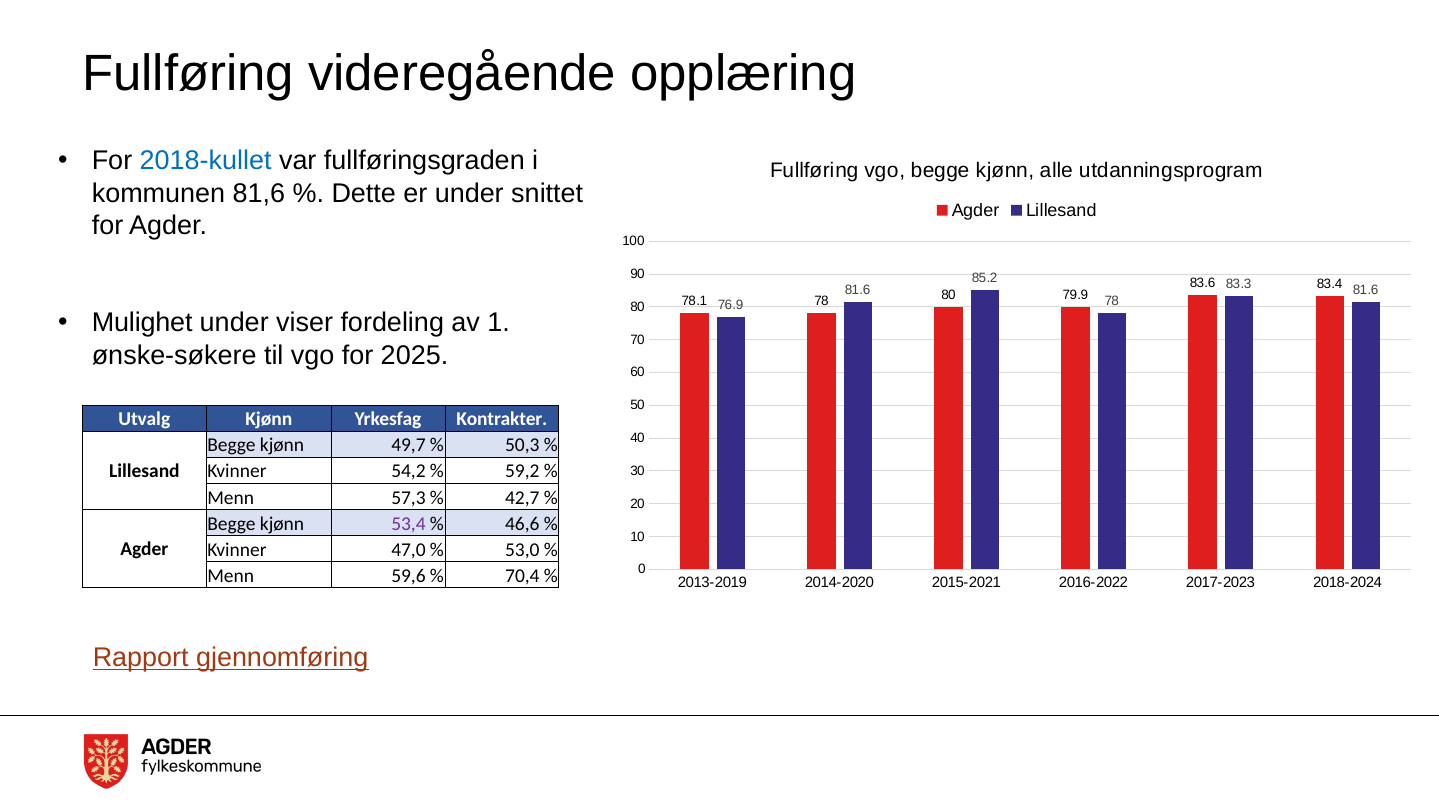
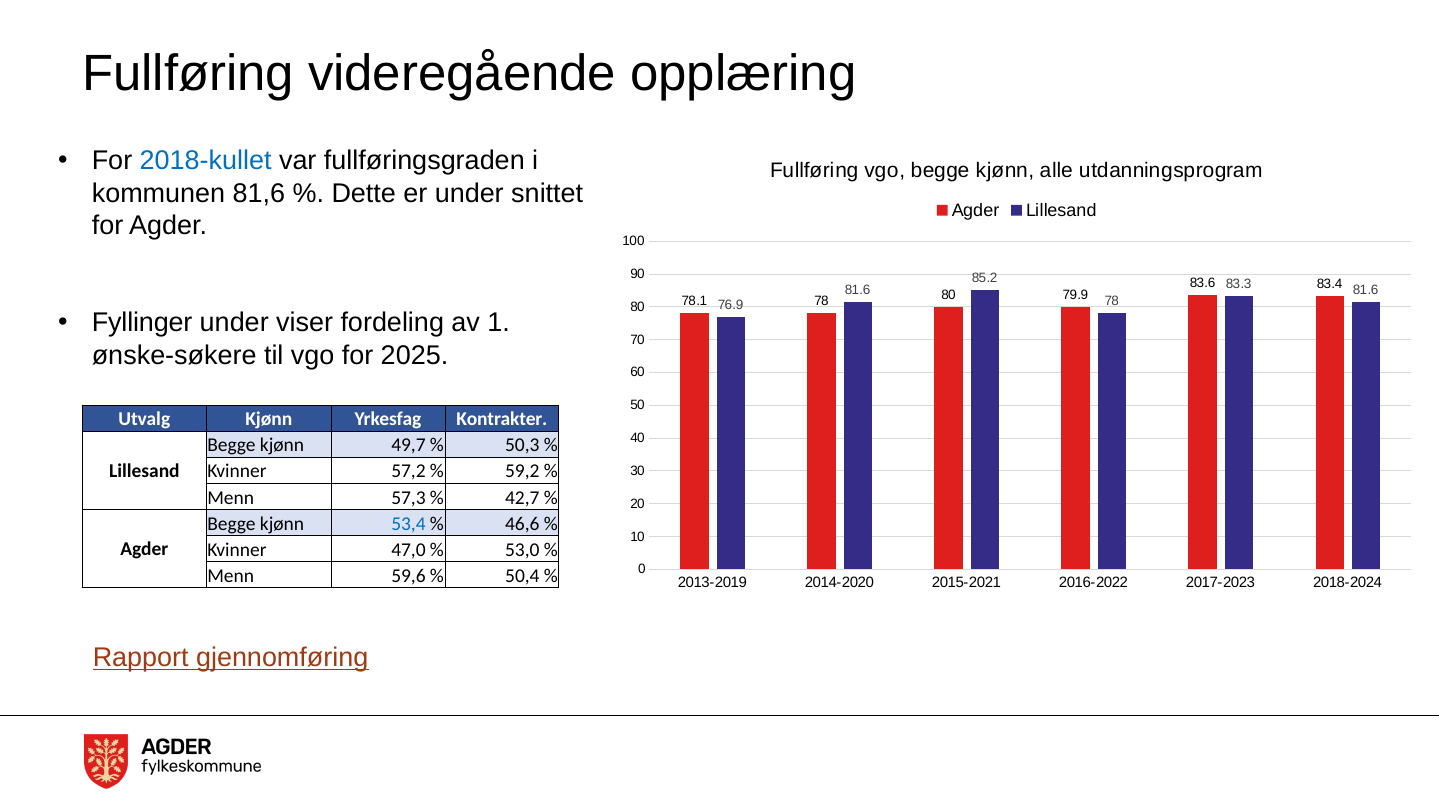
Mulighet: Mulighet -> Fyllinger (142, 323)
54,2: 54,2 -> 57,2 (408, 471)
53,4 colour: purple -> blue (408, 523)
70,4: 70,4 -> 50,4 (522, 575)
